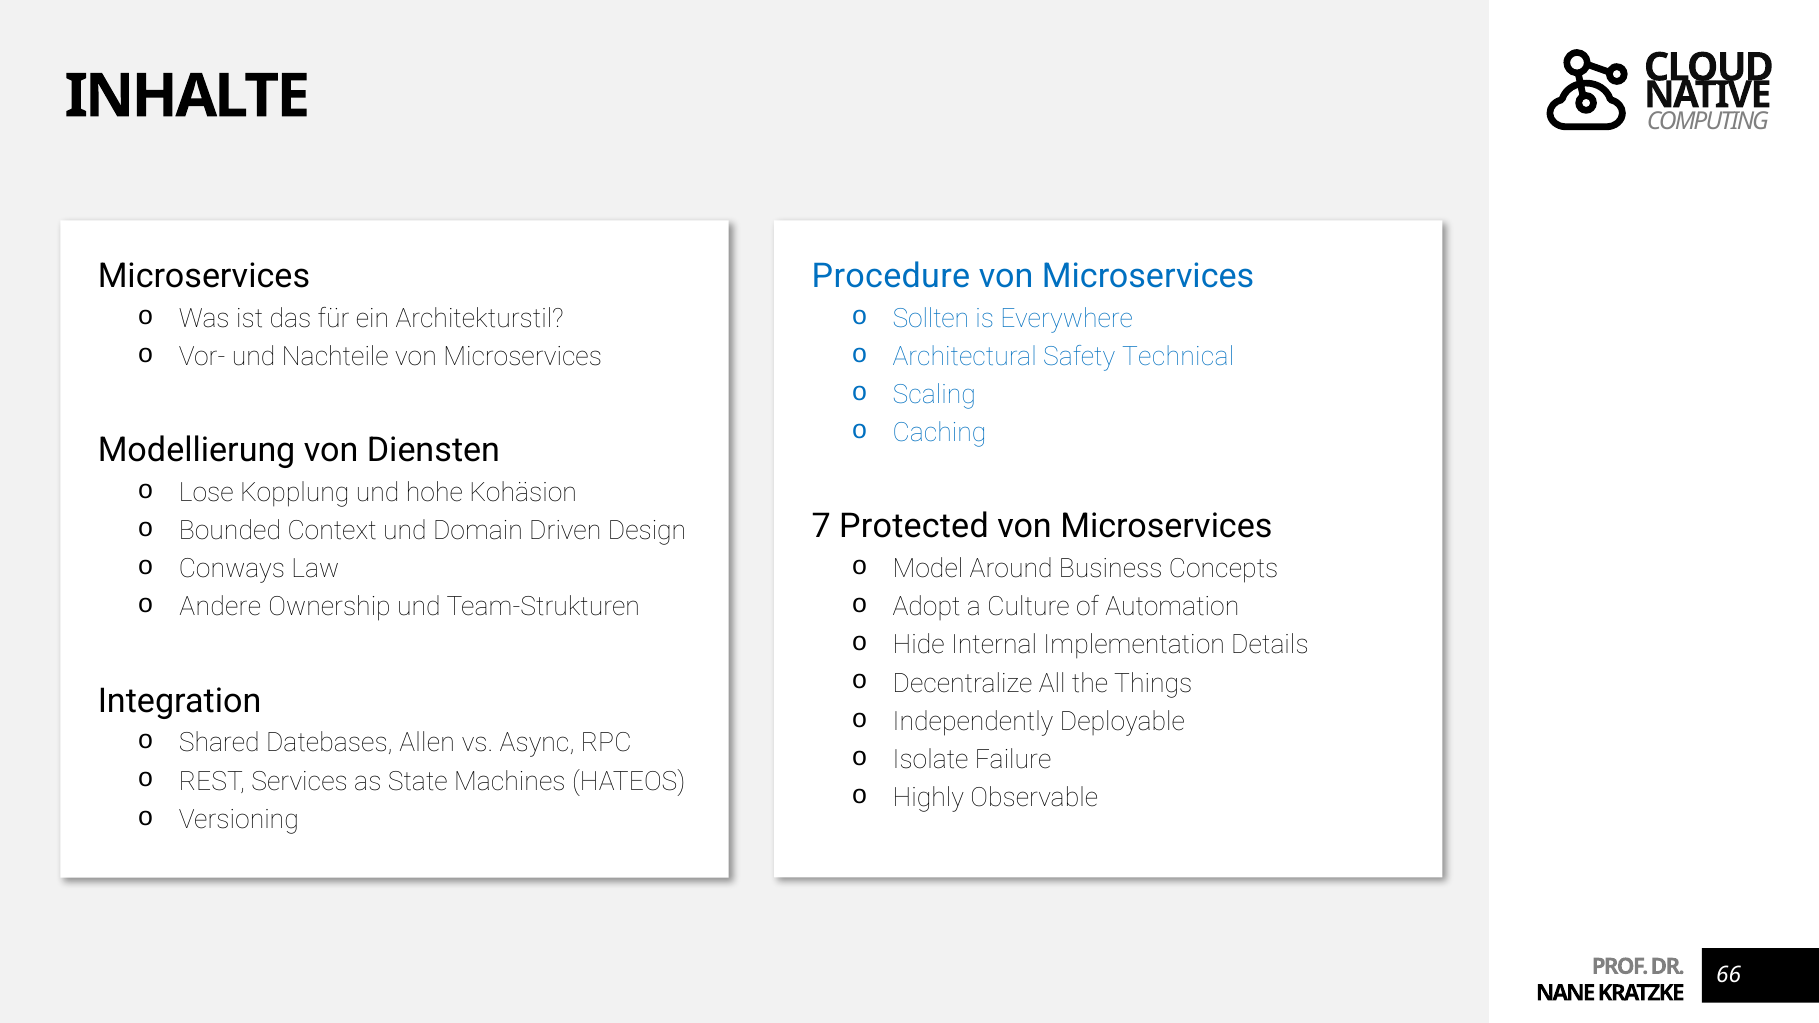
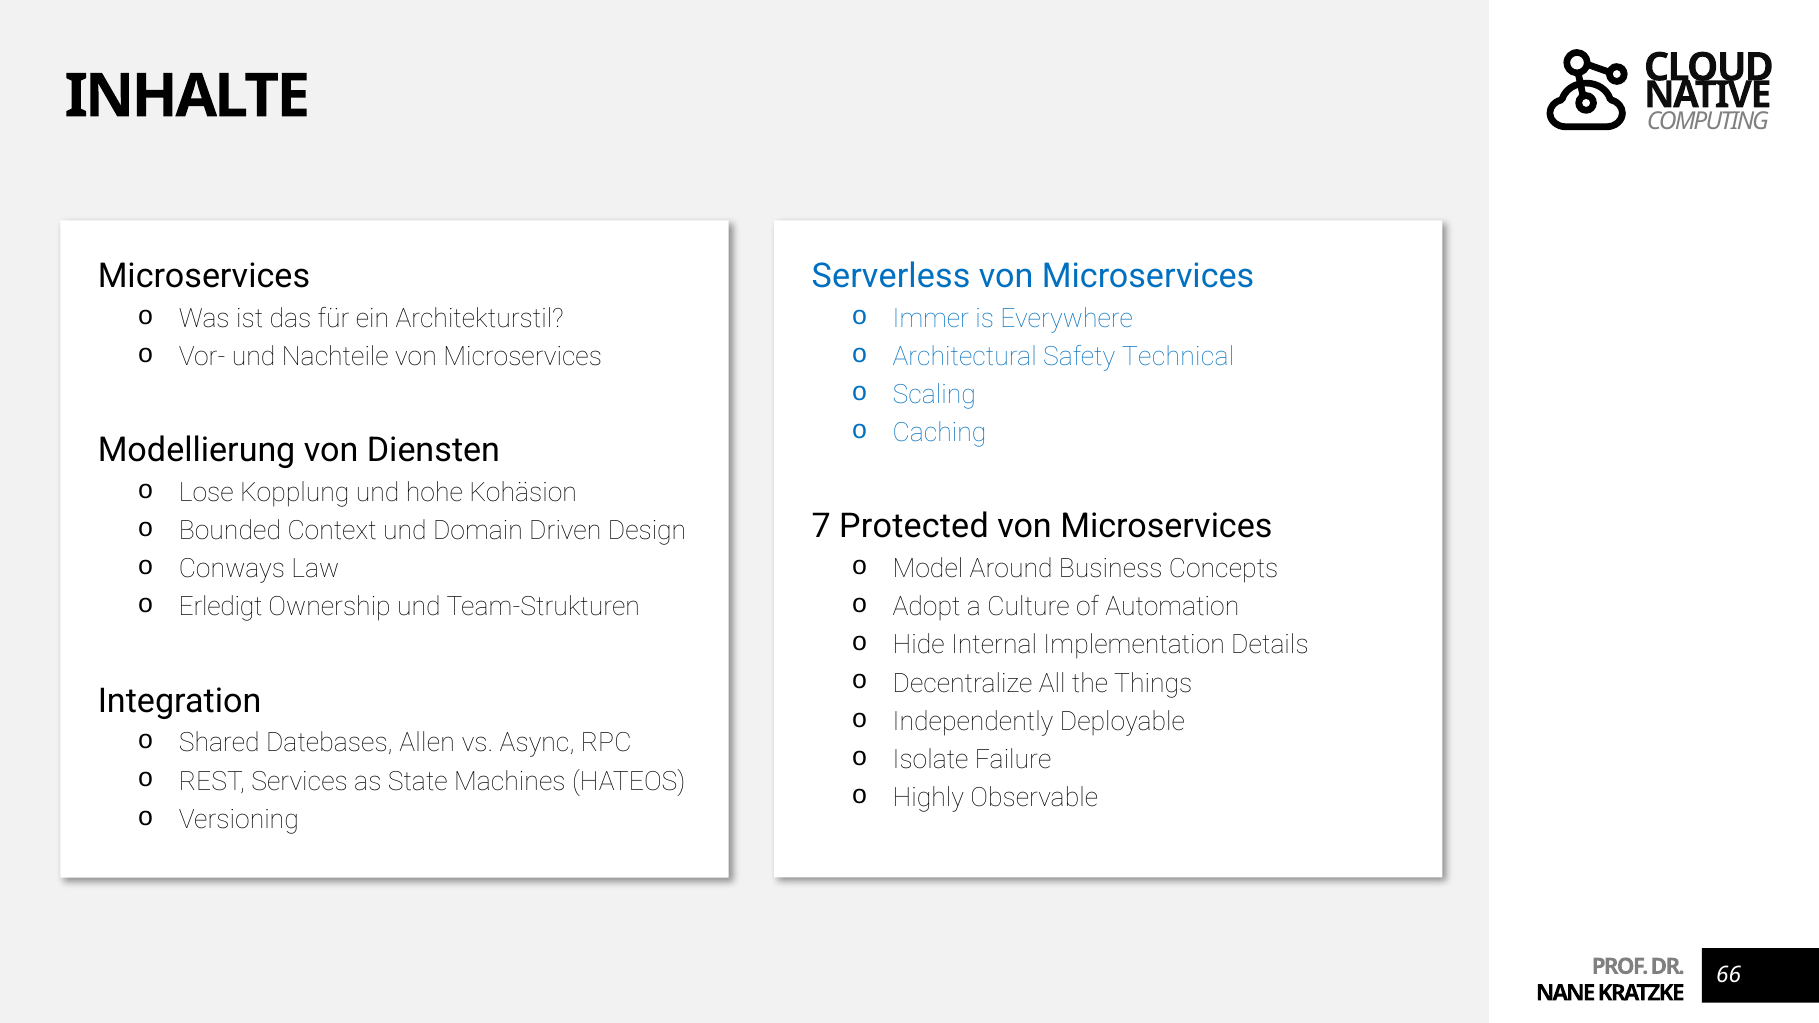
Procedure: Procedure -> Serverless (891, 276)
Sollten: Sollten -> Immer (931, 319)
Andere: Andere -> Erledigt (221, 607)
